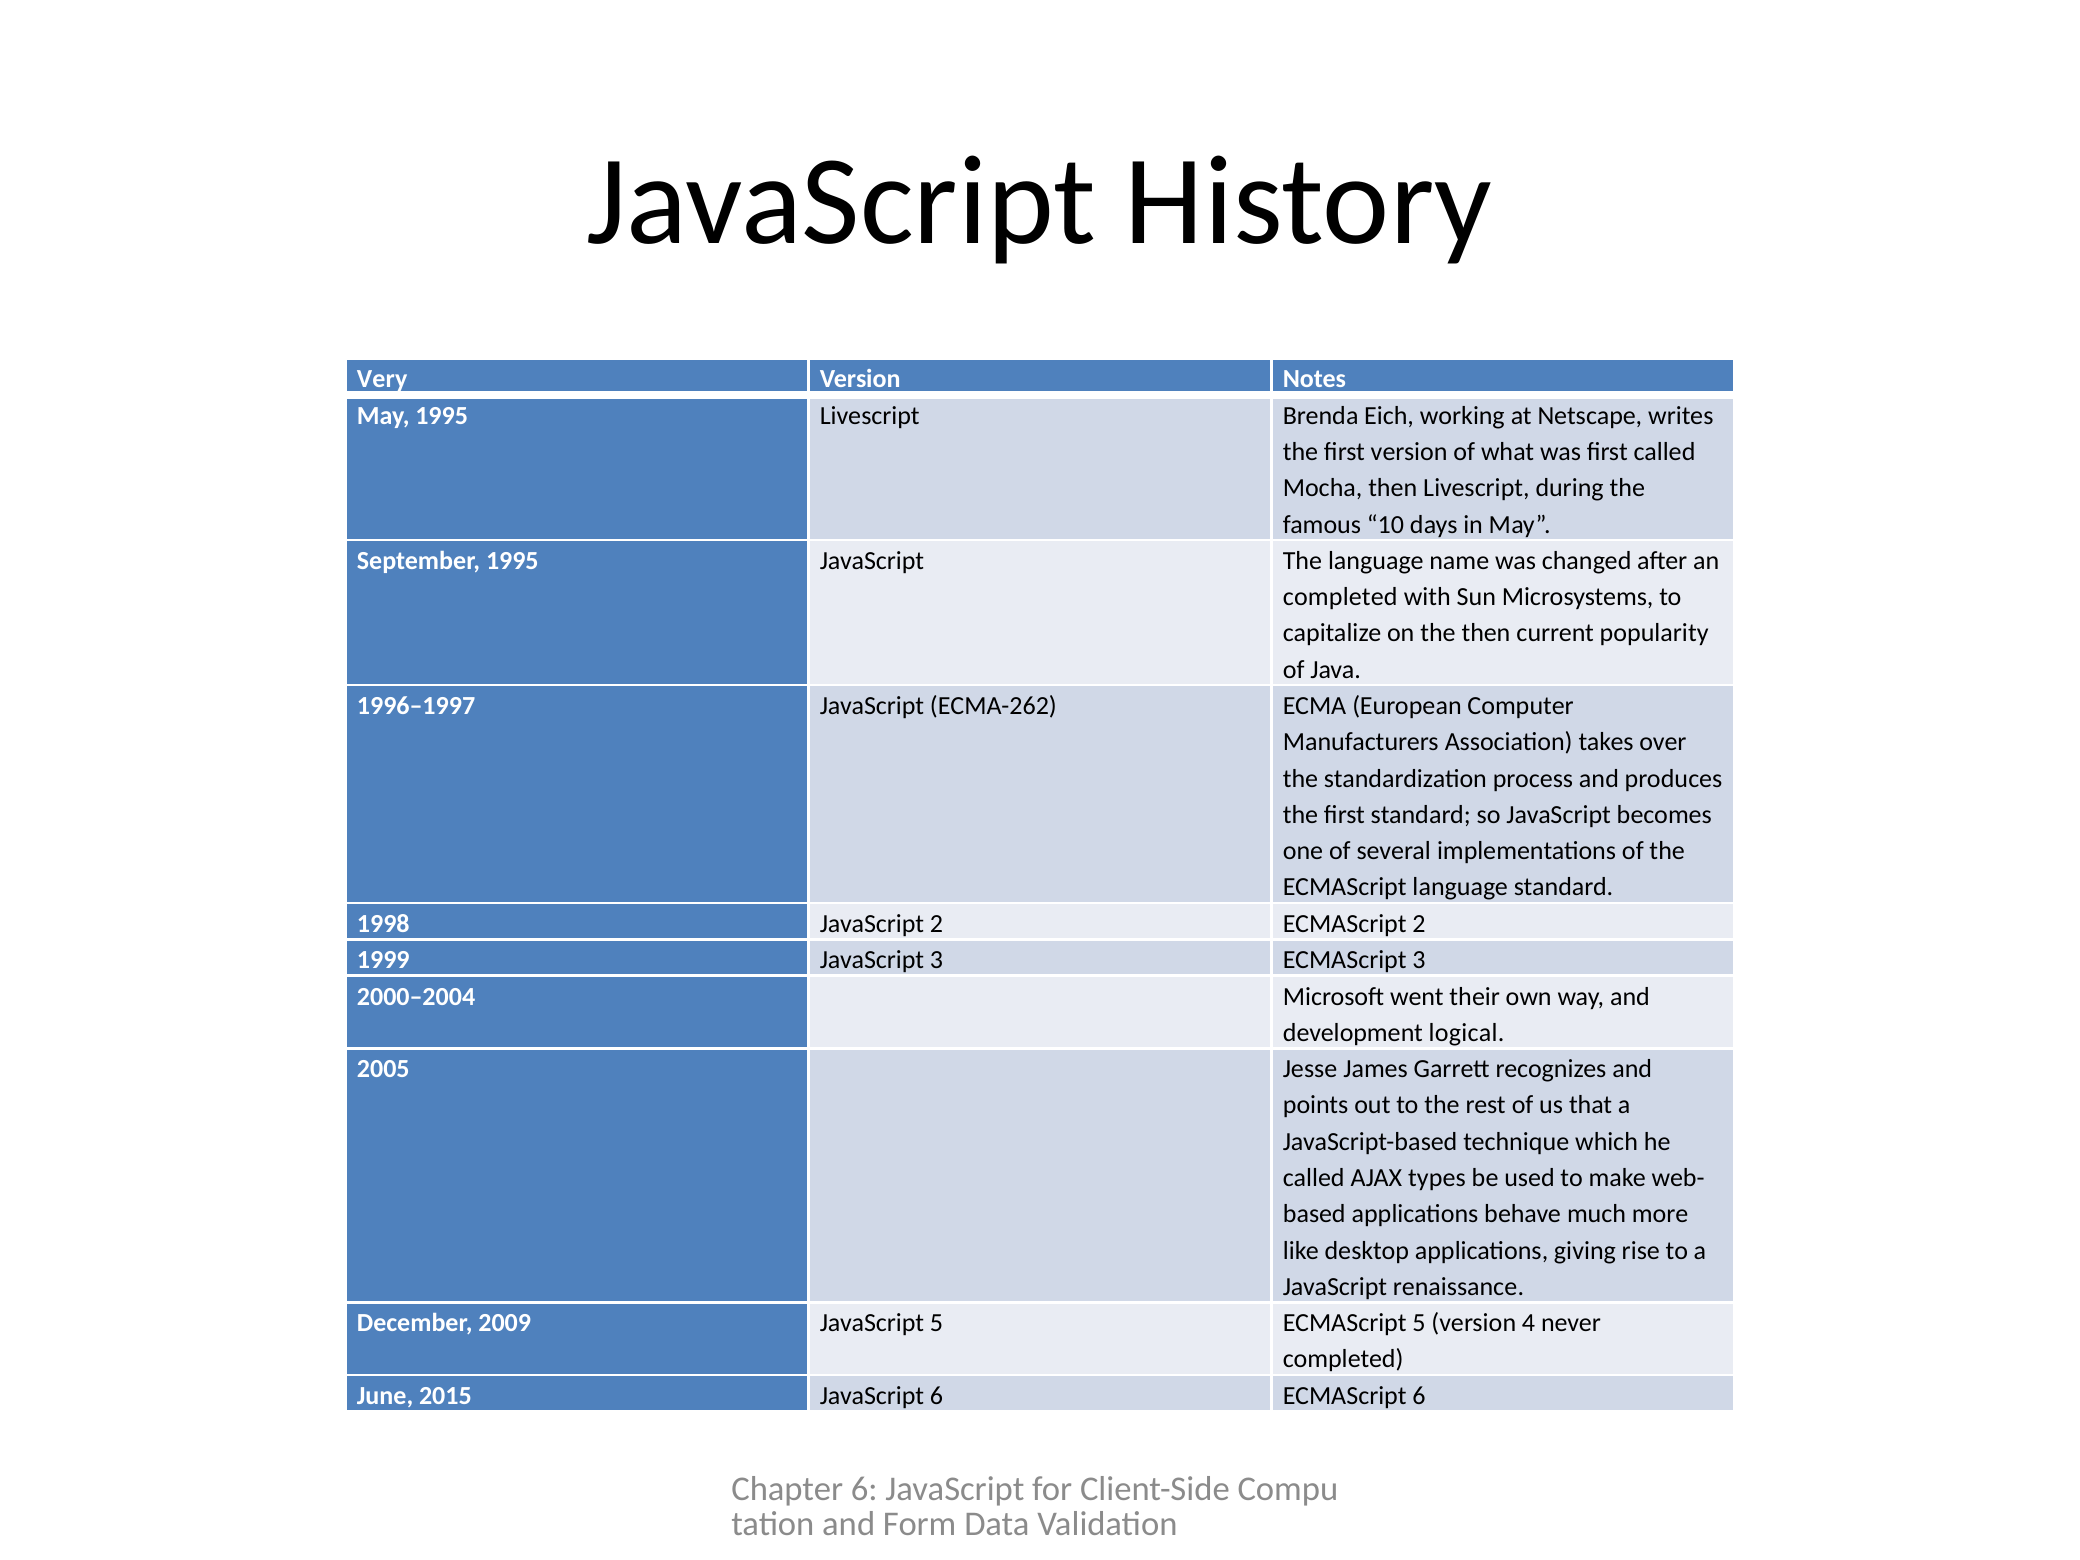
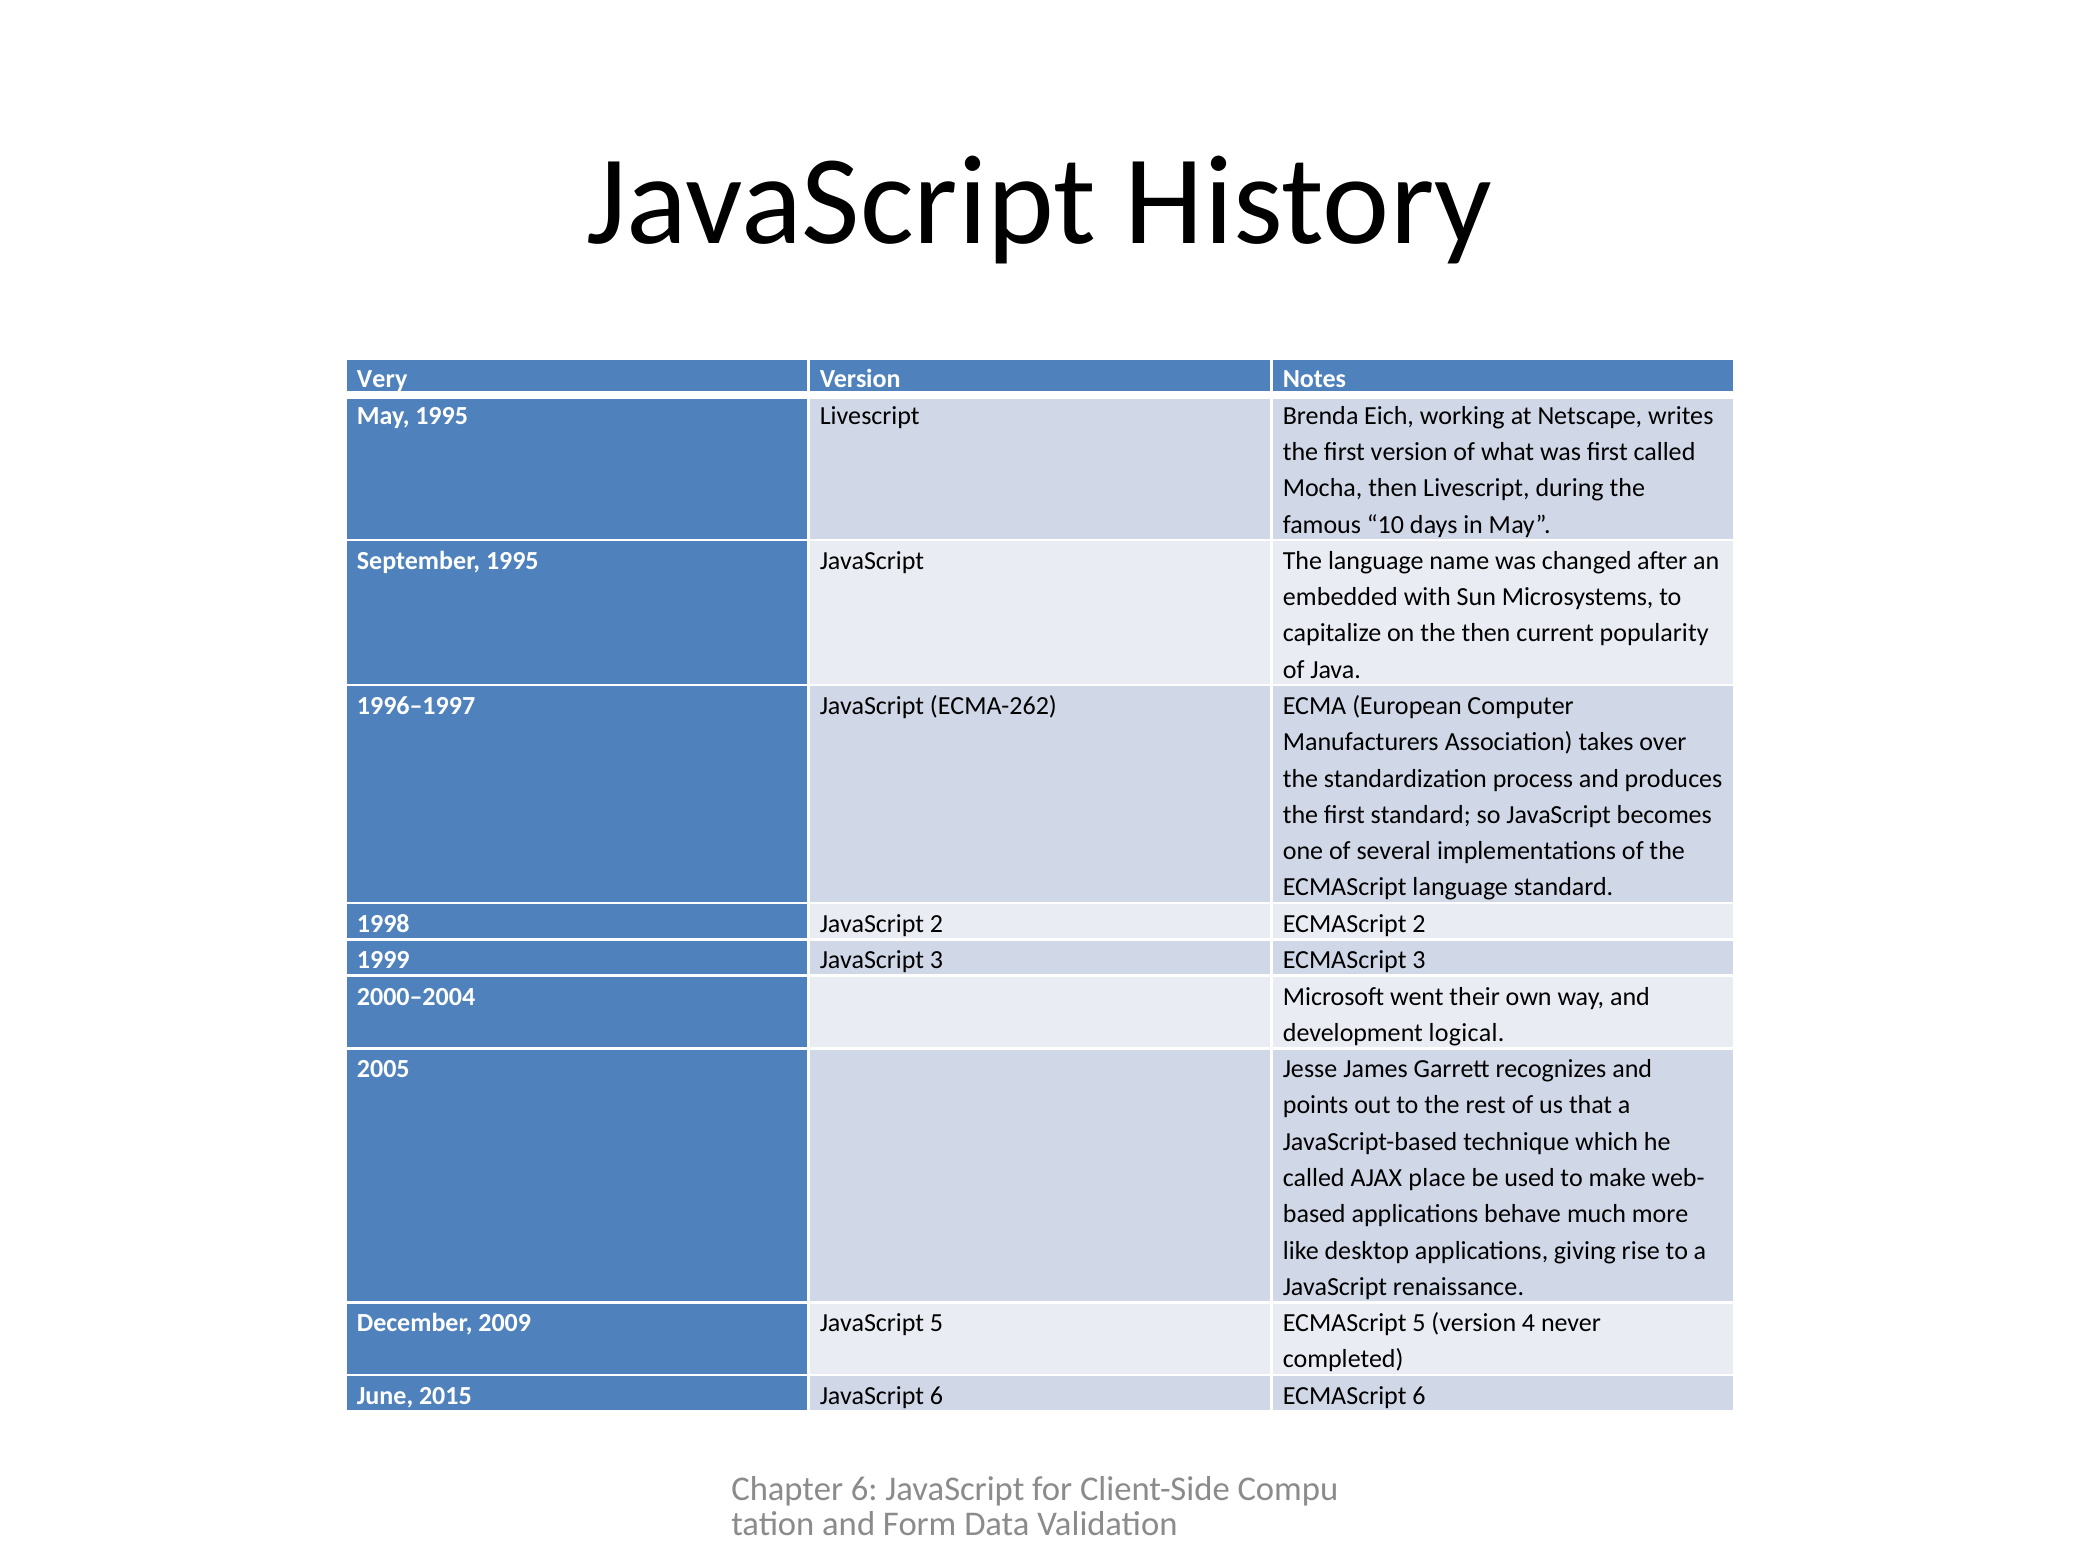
completed: completed -> embedded (1340, 597)
types: types -> place (1437, 1178)
